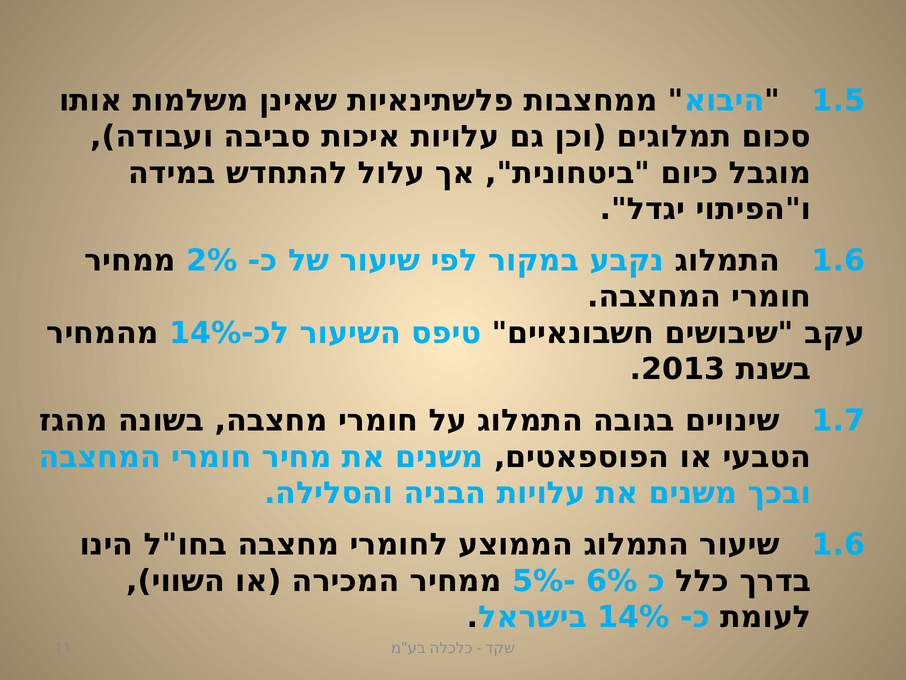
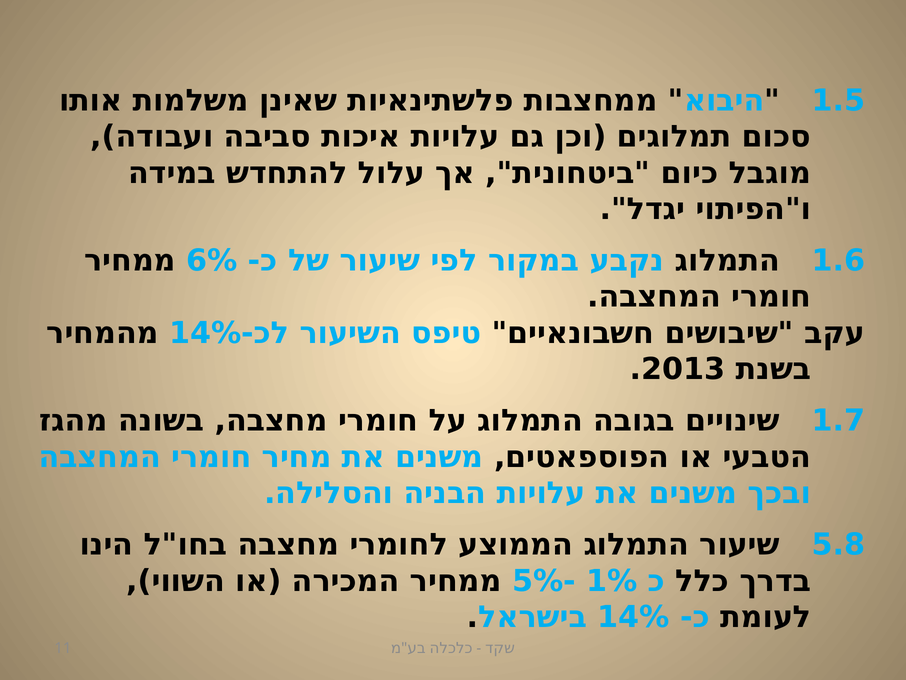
2%: 2% -> 6% (212, 261)
1.6: 1.6 -> 5.8 (838, 544)
6%: 6% -> 1% (612, 581)
